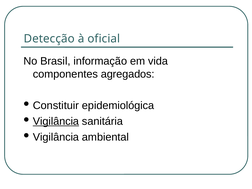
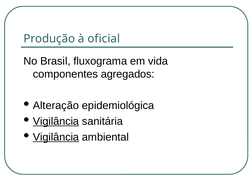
Detecção: Detecção -> Produção (49, 39)
informação: informação -> fluxograma (100, 61)
Constituir: Constituir -> Alteração (56, 106)
Vigilância underline: none -> present (56, 137)
